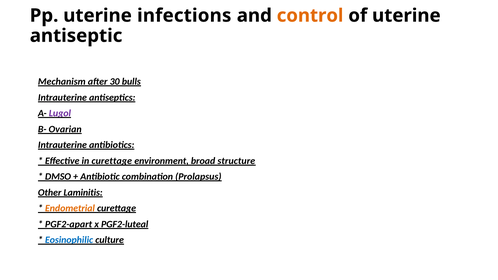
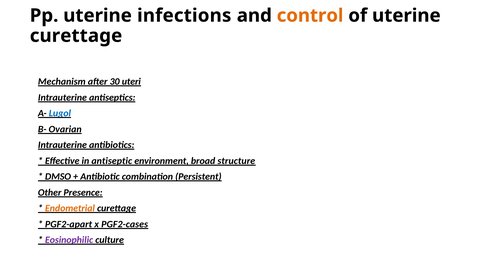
antiseptic: antiseptic -> curettage (76, 36)
bulls: bulls -> uteri (131, 82)
Lugol colour: purple -> blue (60, 113)
in curettage: curettage -> antiseptic (112, 161)
Prolapsus: Prolapsus -> Persistent (198, 177)
Laminitis: Laminitis -> Presence (83, 193)
PGF2-luteal: PGF2-luteal -> PGF2-cases (125, 224)
Eosinophilic colour: blue -> purple (69, 240)
